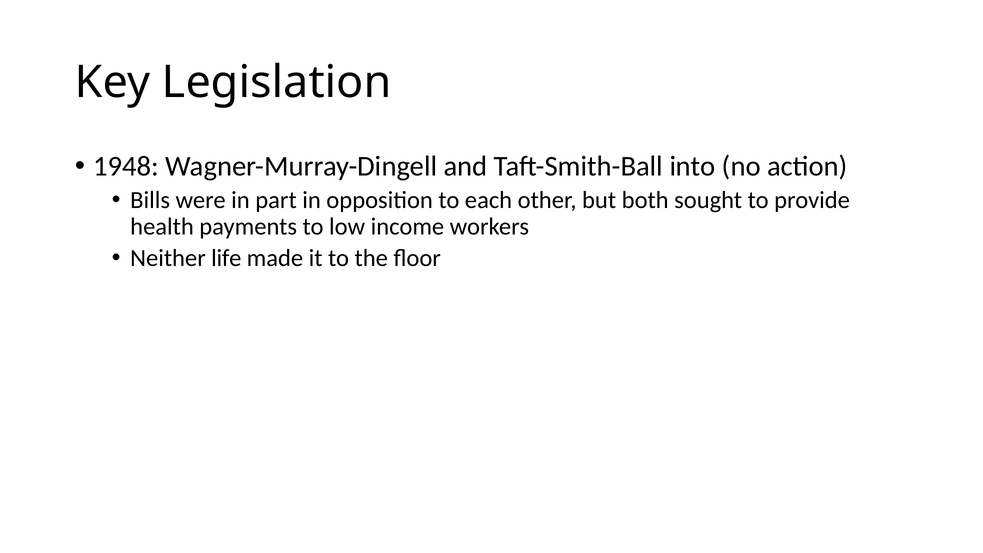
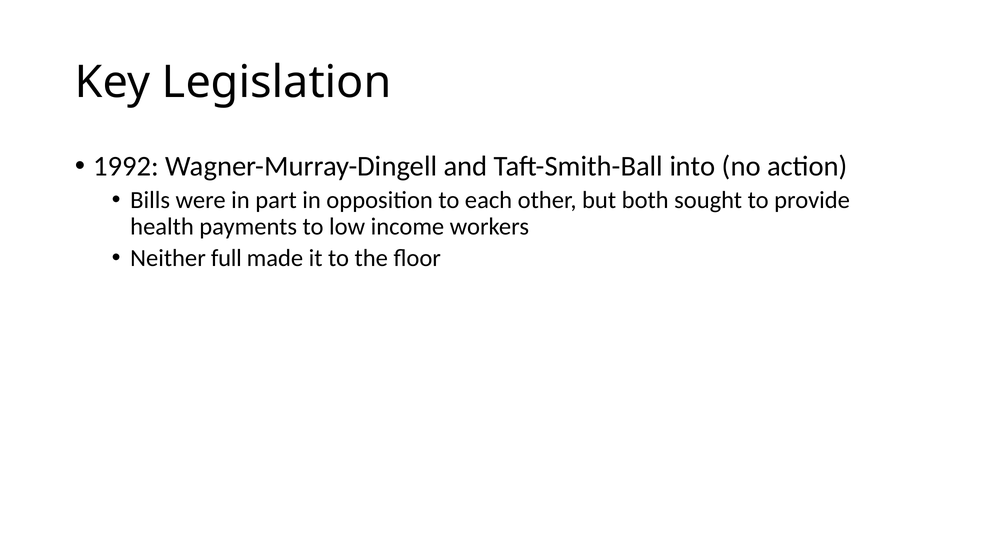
1948: 1948 -> 1992 (126, 166)
life: life -> full (226, 258)
